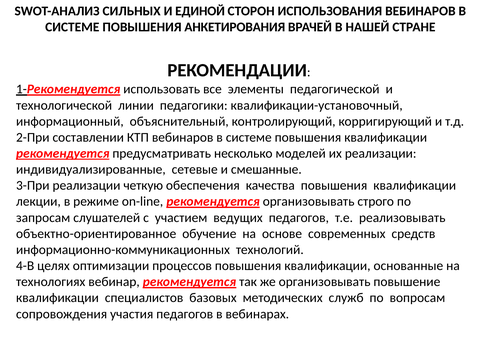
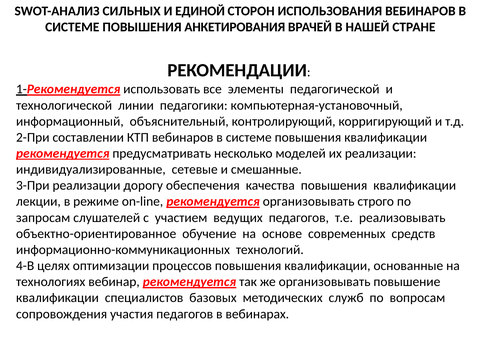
квалификации-установочный: квалификации-установочный -> компьютерная-установочный (317, 105)
четкую: четкую -> дорогу (143, 185)
